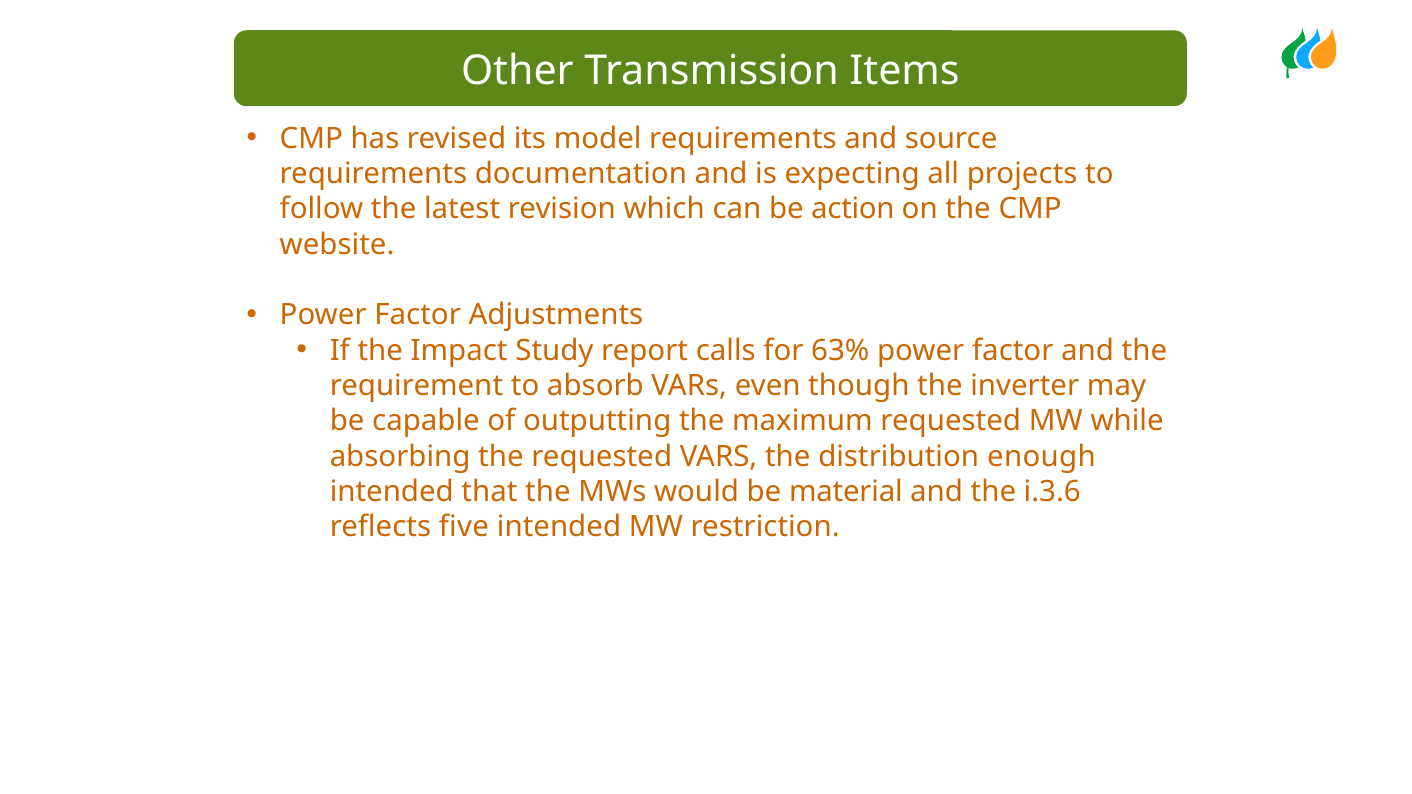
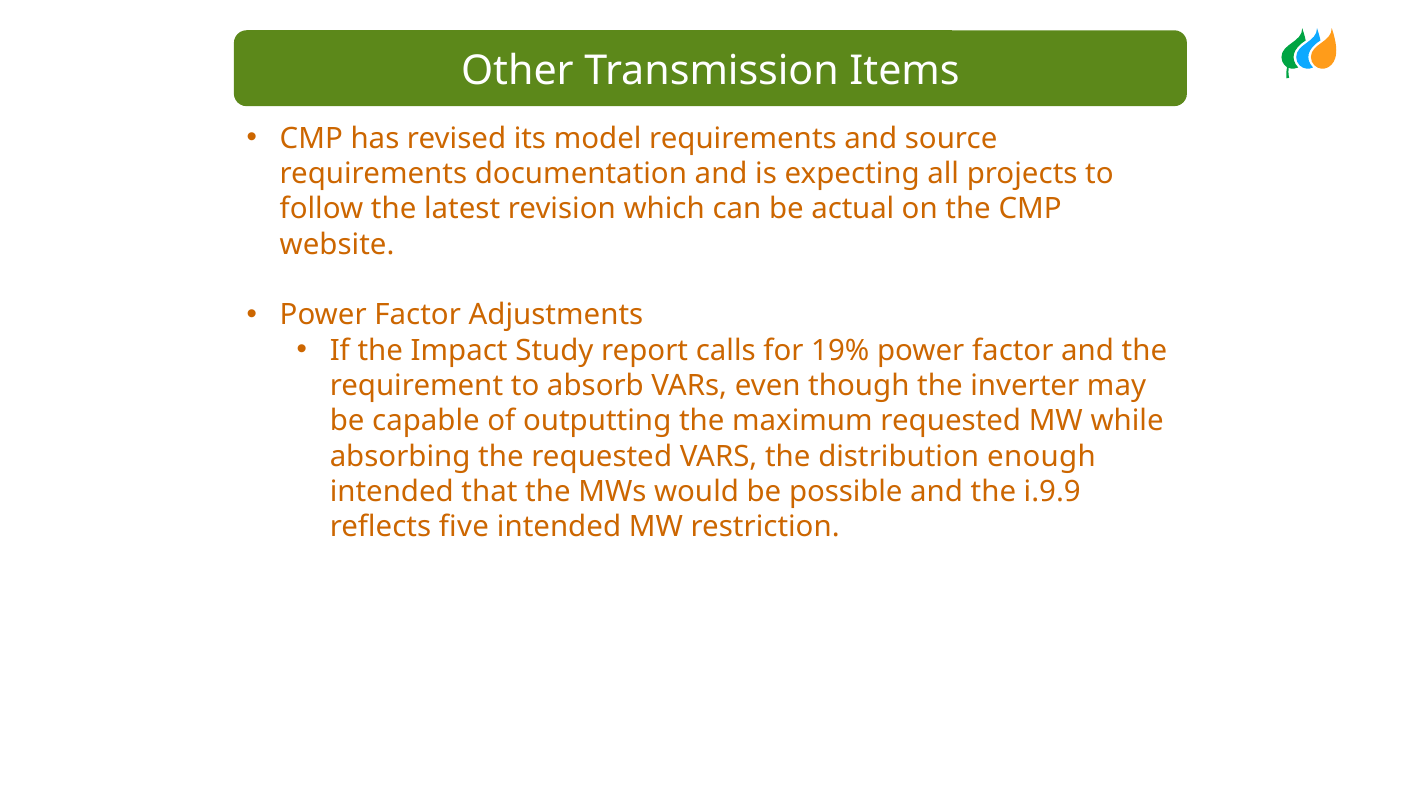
action: action -> actual (853, 209)
63%: 63% -> 19% (840, 351)
material: material -> possible (846, 492)
i.3.6: i.3.6 -> i.9.9 (1052, 492)
